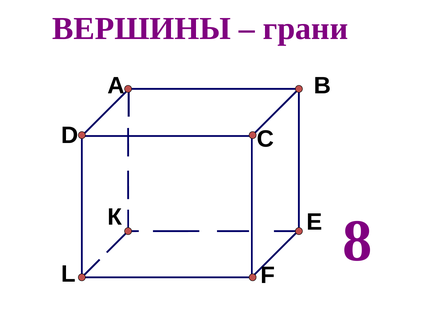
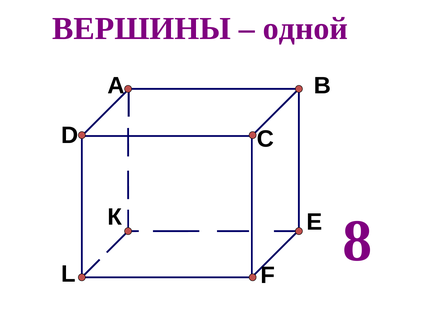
грани: грани -> одной (305, 29)
